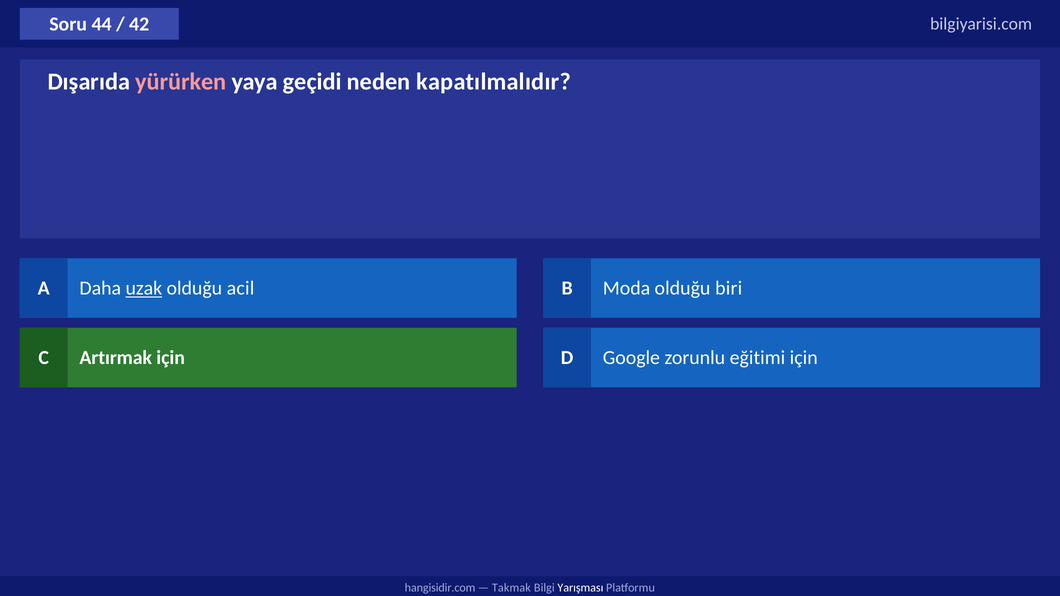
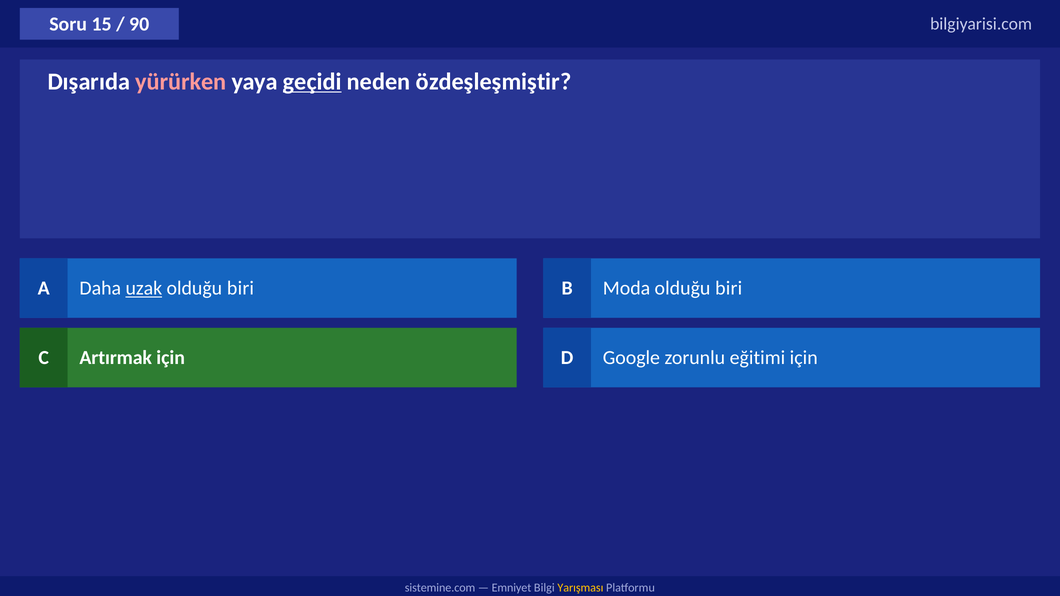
44: 44 -> 15 (102, 24)
42: 42 -> 90 (139, 24)
geçidi underline: none -> present (312, 82)
kapatılmalıdır: kapatılmalıdır -> özdeşleşmiştir (494, 82)
acil: acil -> biri (241, 288)
hangisidir.com: hangisidir.com -> sistemine.com (440, 588)
Takmak: Takmak -> Emniyet (512, 588)
Yarışması colour: white -> yellow (580, 588)
